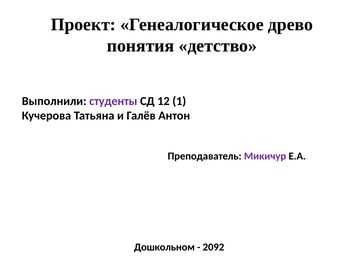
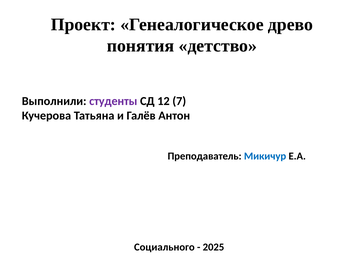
1: 1 -> 7 (179, 101)
Микичур colour: purple -> blue (265, 156)
Дошкольном: Дошкольном -> Социального (164, 247)
2092: 2092 -> 2025 (213, 247)
